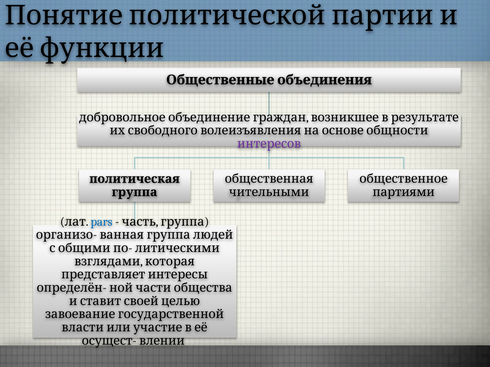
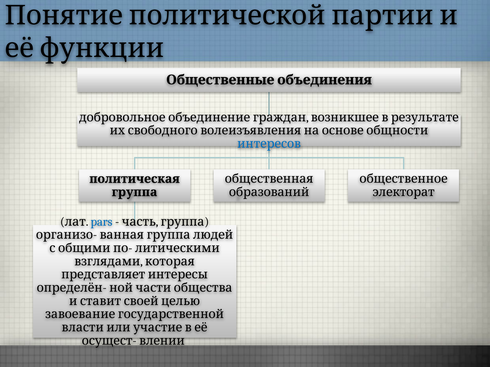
интересов colour: purple -> blue (269, 144)
чительными: чительными -> образований (269, 192)
партиями: партиями -> электорат (404, 192)
